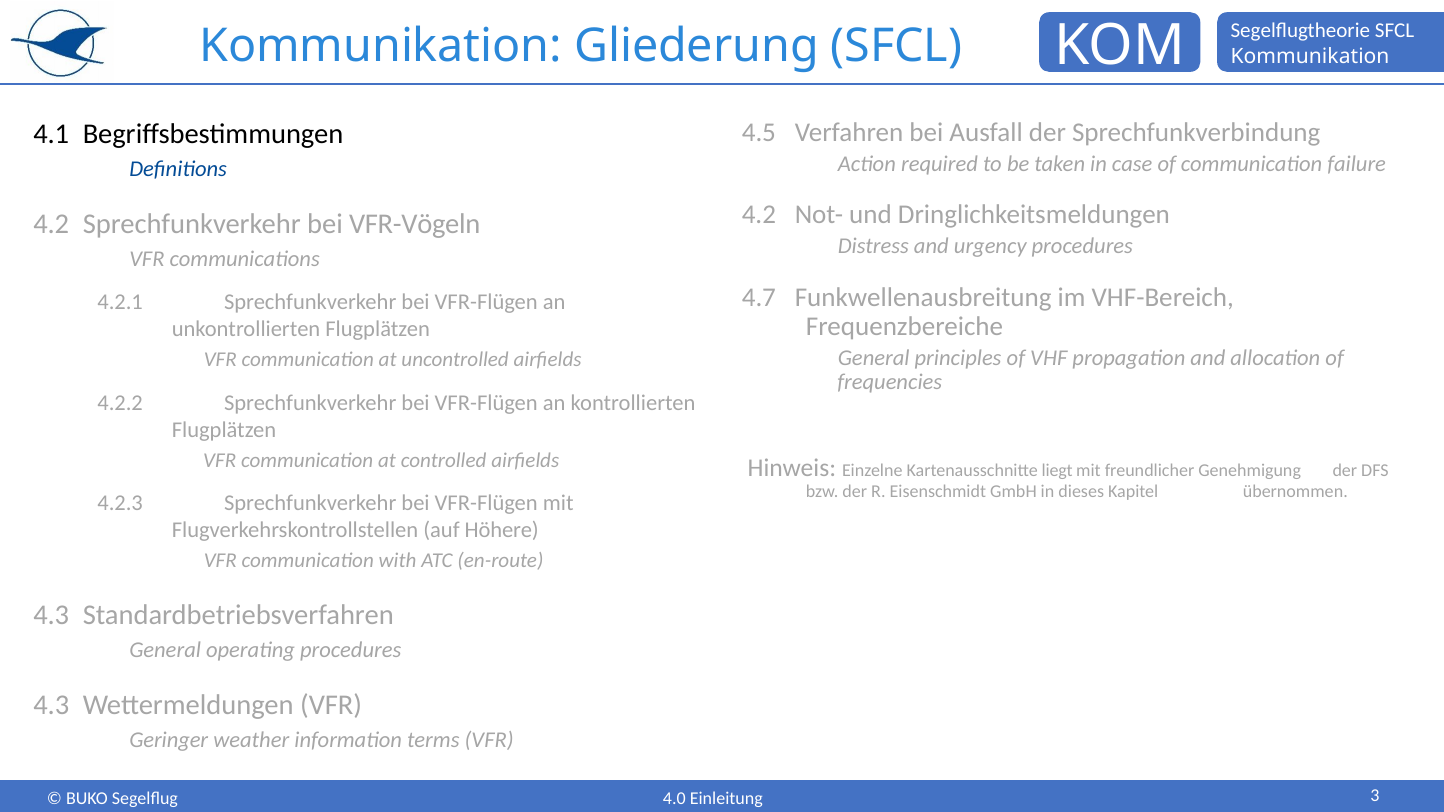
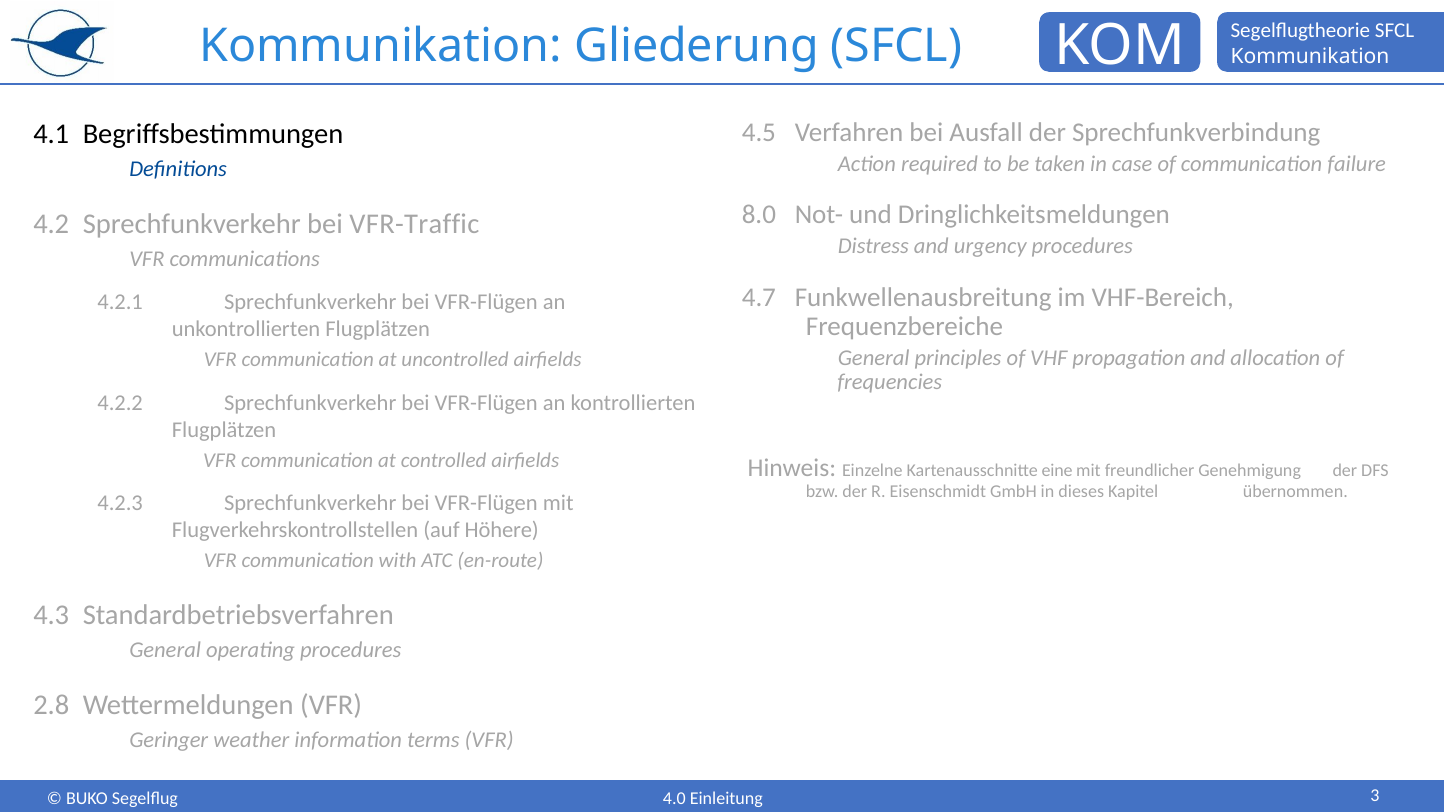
4.2: 4.2 -> 8.0 (759, 215)
VFR-Vögeln: VFR-Vögeln -> VFR-Traffic (414, 224)
liegt: liegt -> eine (1057, 471)
4.3: 4.3 -> 2.8 (51, 705)
